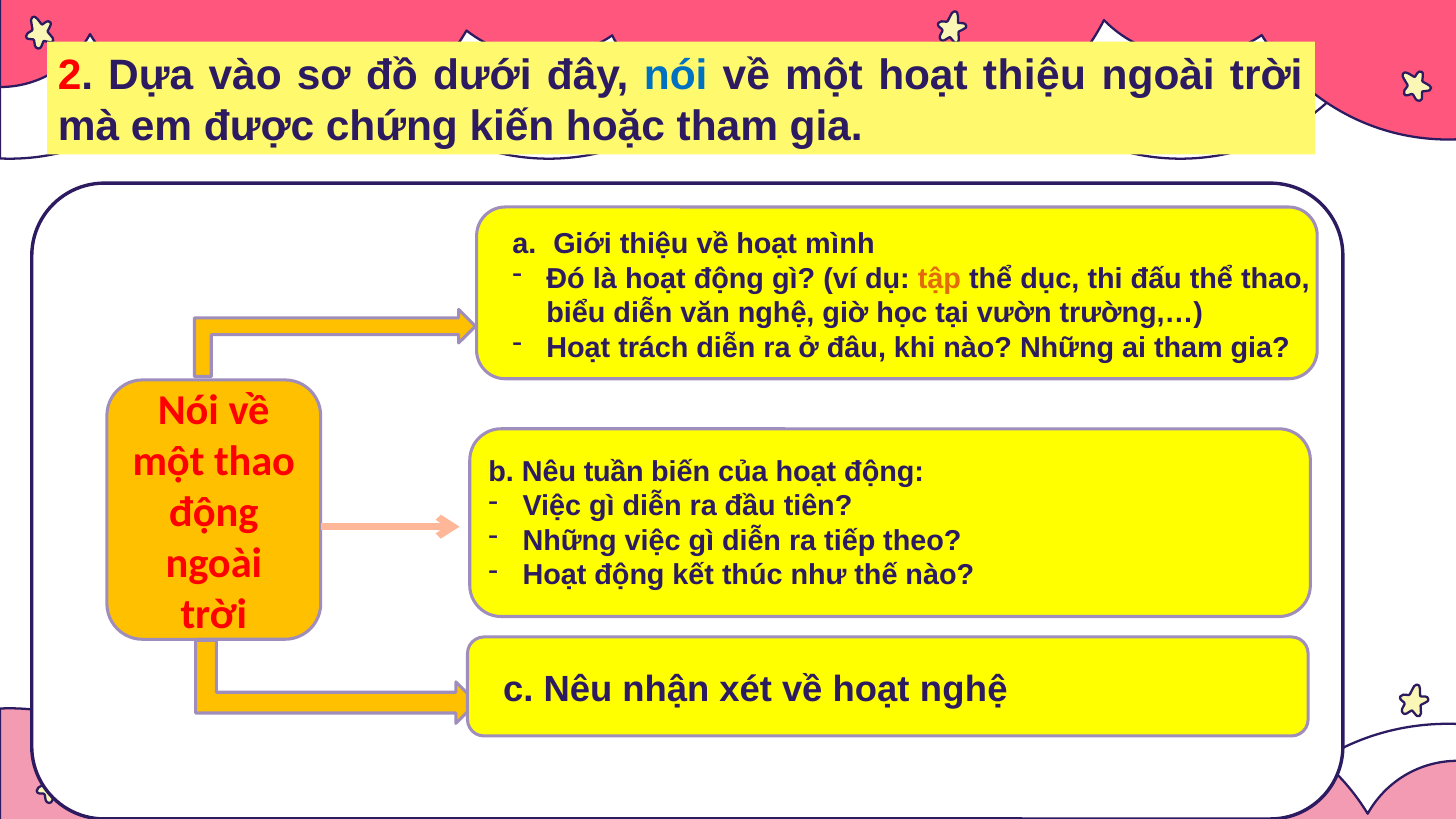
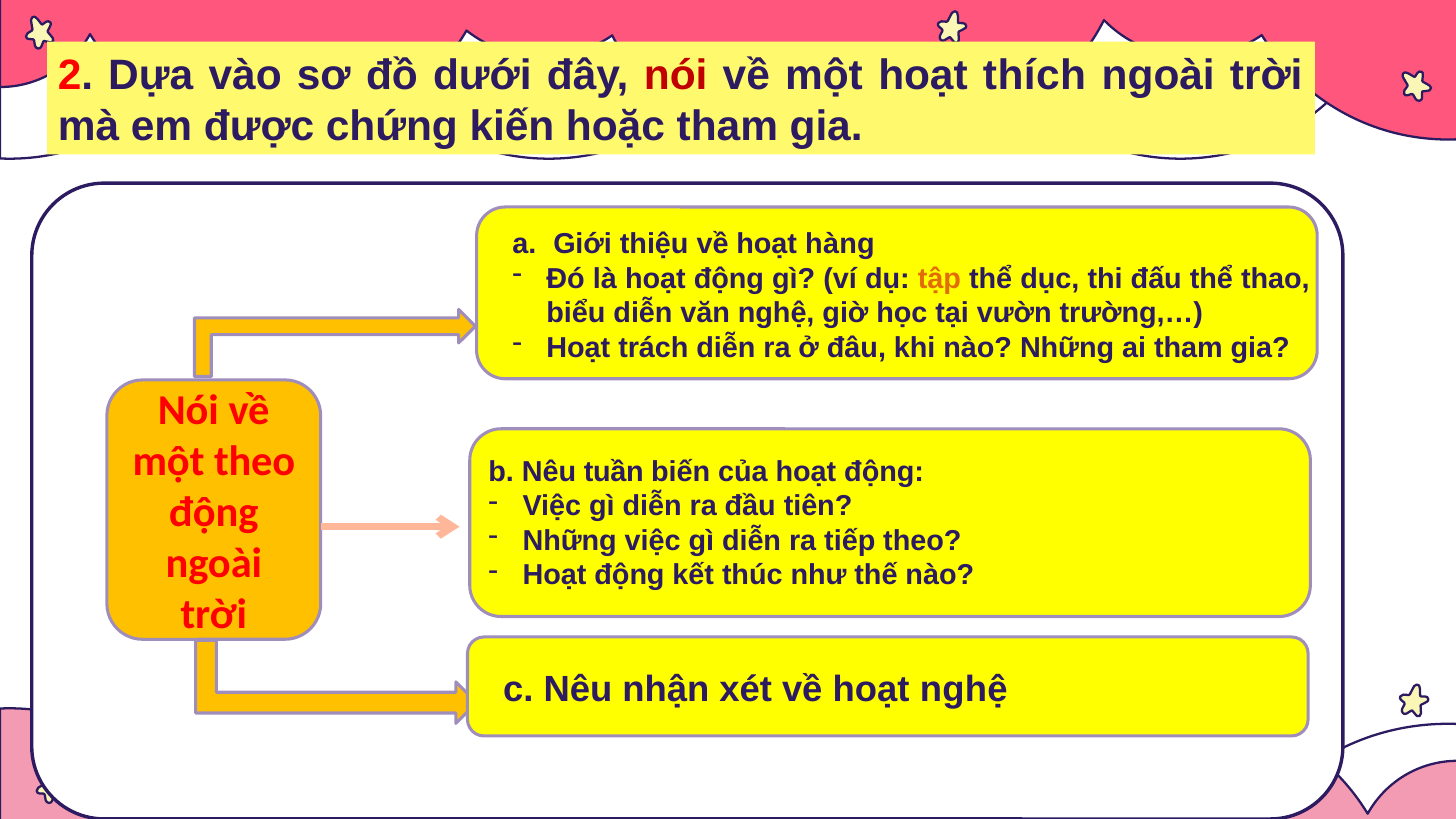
nói colour: blue -> red (676, 76)
hoạt thiệu: thiệu -> thích (1034, 76)
mình: mình -> hàng (840, 244)
một thao: thao -> theo (255, 462)
